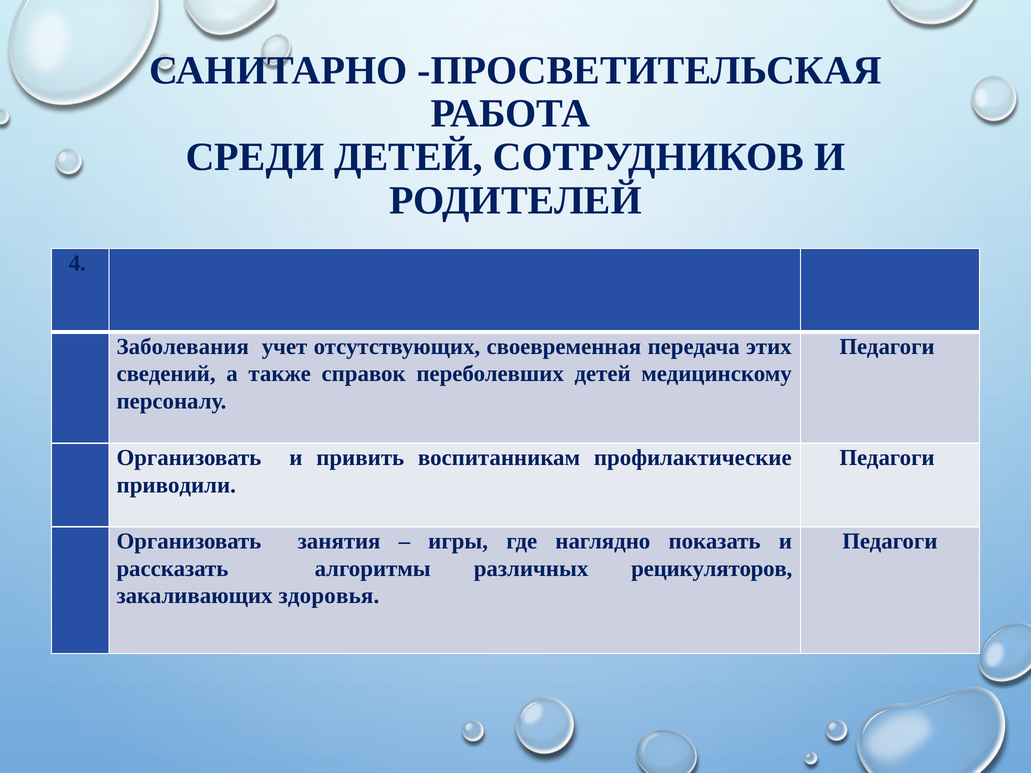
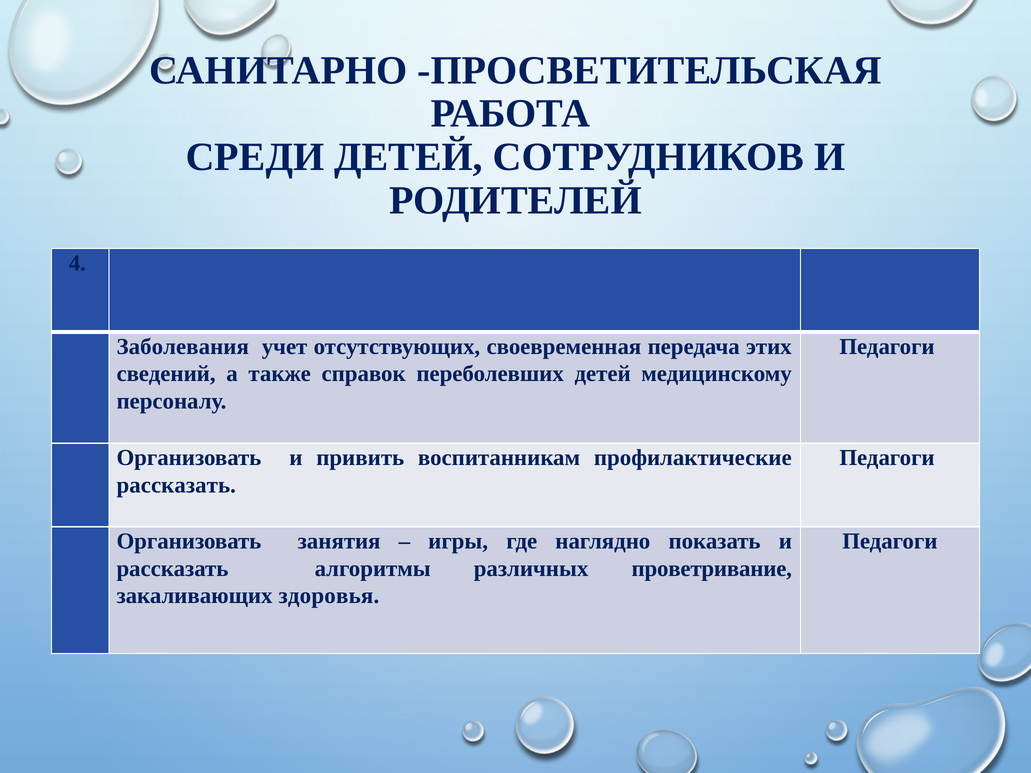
приводили: приводили -> рассказать (176, 485)
рецикуляторов: рецикуляторов -> проветривание (712, 569)
